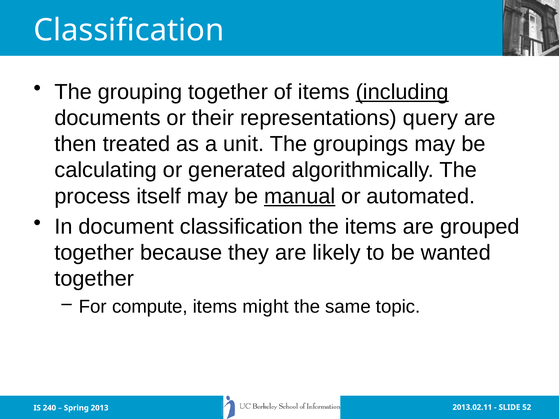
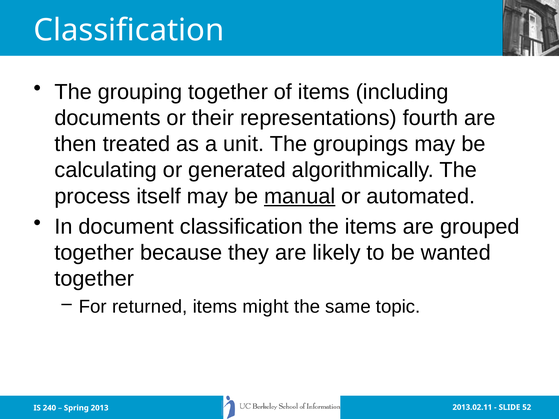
including underline: present -> none (402, 92)
query: query -> fourth (431, 118)
compute: compute -> returned (150, 307)
